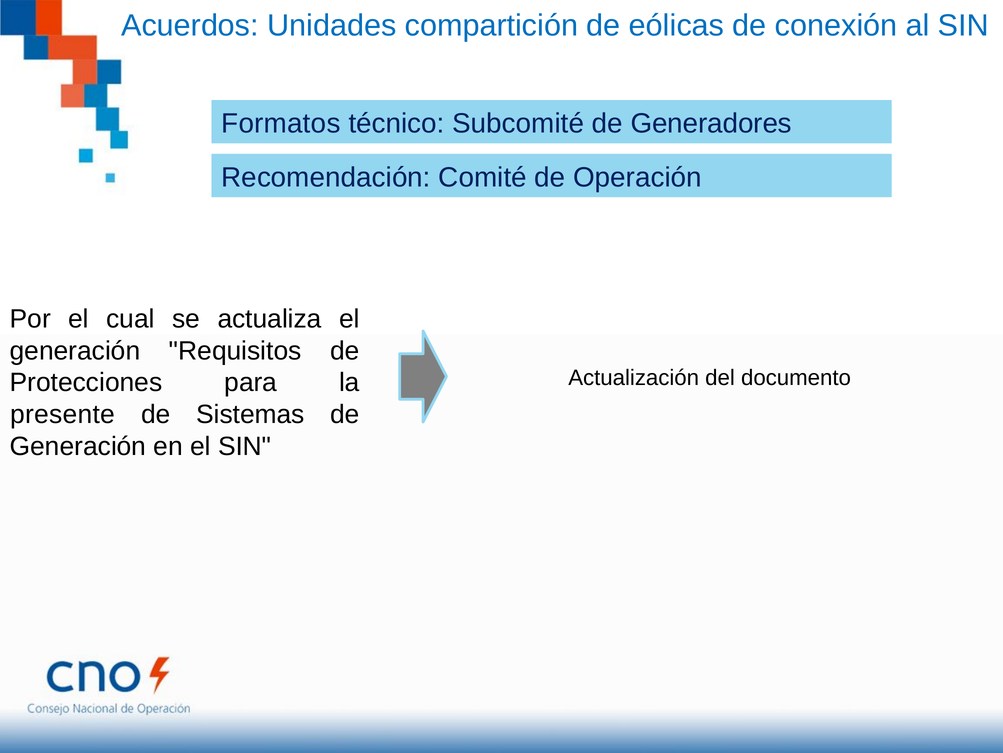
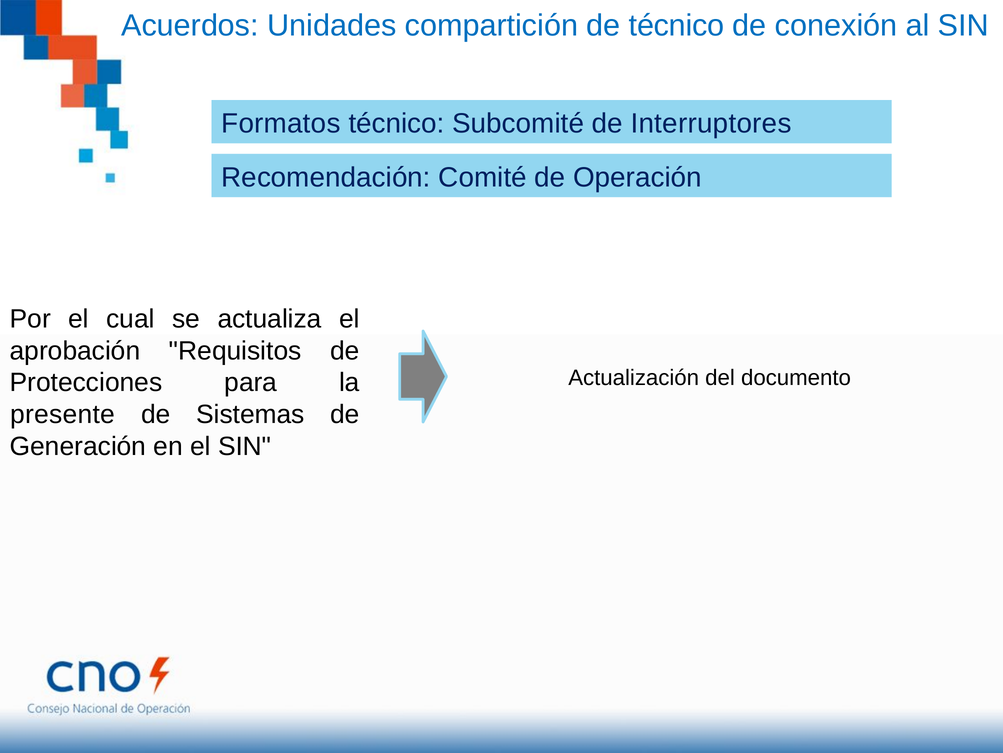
de eólicas: eólicas -> técnico (677, 25)
Generadores: Generadores -> Interruptores (711, 124)
generación: generación -> aprobación (75, 351)
